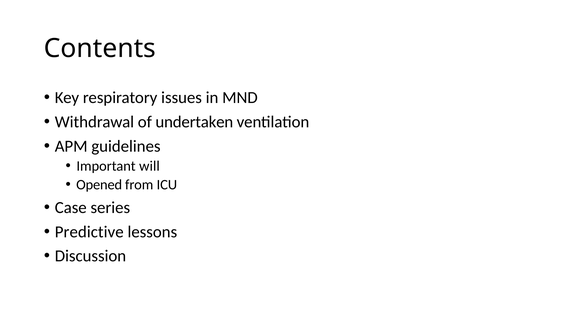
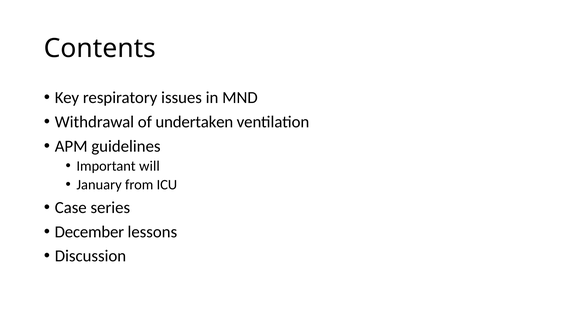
Opened: Opened -> January (99, 184)
Predictive: Predictive -> December (89, 231)
